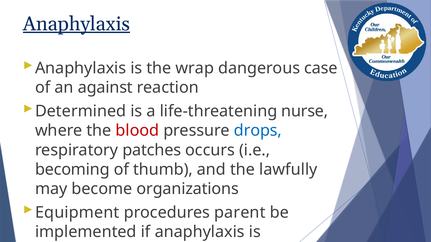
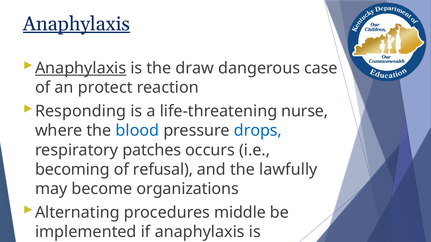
Anaphylaxis underline: none -> present (81, 68)
wrap: wrap -> draw (195, 68)
against: against -> protect (105, 88)
Determined: Determined -> Responding (81, 112)
blood colour: red -> blue (137, 131)
thumb: thumb -> refusal (163, 170)
Equipment: Equipment -> Alternating (77, 213)
parent: parent -> middle (240, 213)
